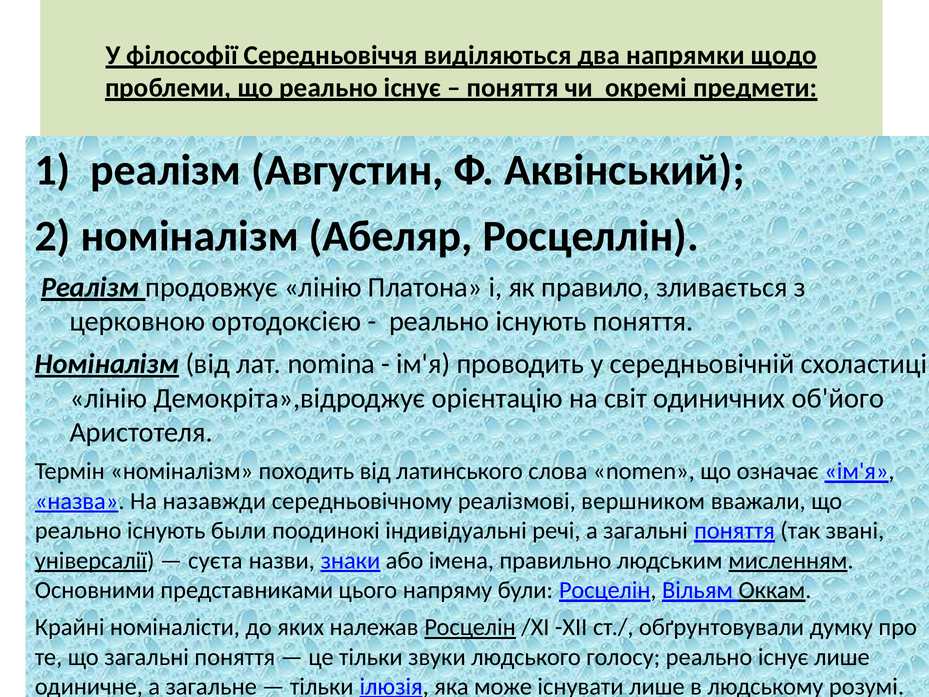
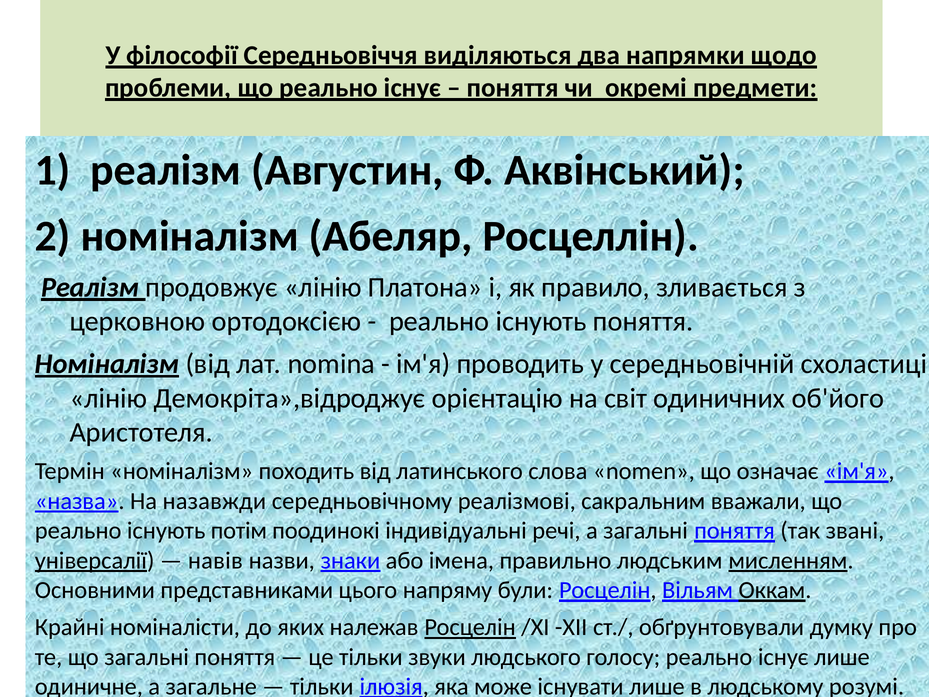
вершником: вершником -> сакральним (643, 501)
были: были -> потім (239, 530)
суєта: суєта -> навів (215, 560)
